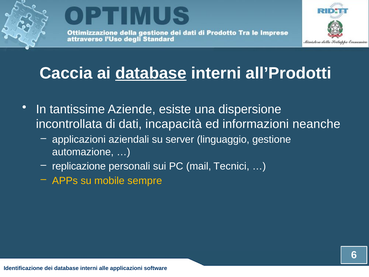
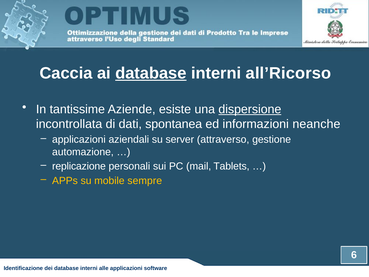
all’Prodotti: all’Prodotti -> all’Ricorso (288, 73)
dispersione underline: none -> present (250, 109)
incapacità: incapacità -> spontanea (174, 124)
linguaggio: linguaggio -> attraverso (223, 139)
Tecnici: Tecnici -> Tablets (231, 166)
